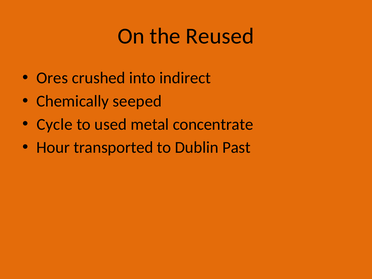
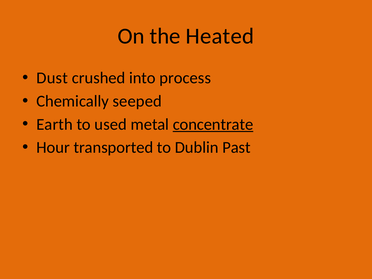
Reused: Reused -> Heated (220, 36)
Ores: Ores -> Dust (52, 78)
indirect: indirect -> process (185, 78)
Cycle: Cycle -> Earth (55, 124)
concentrate underline: none -> present (213, 124)
